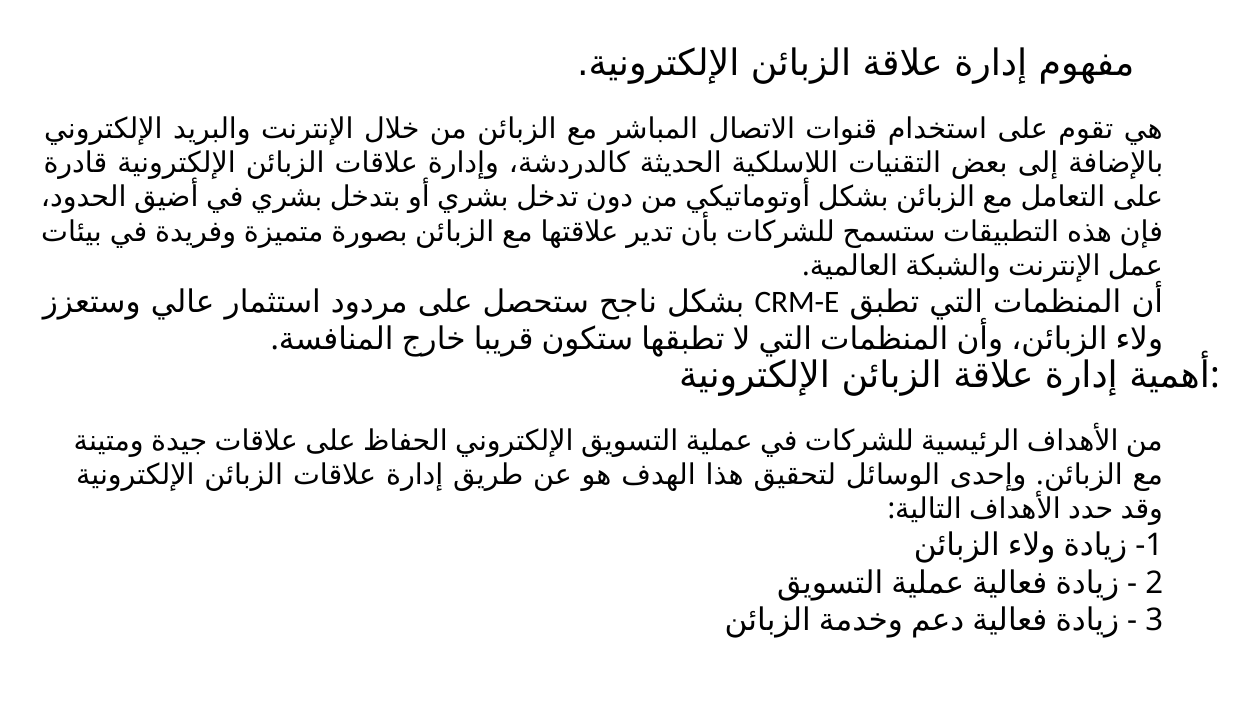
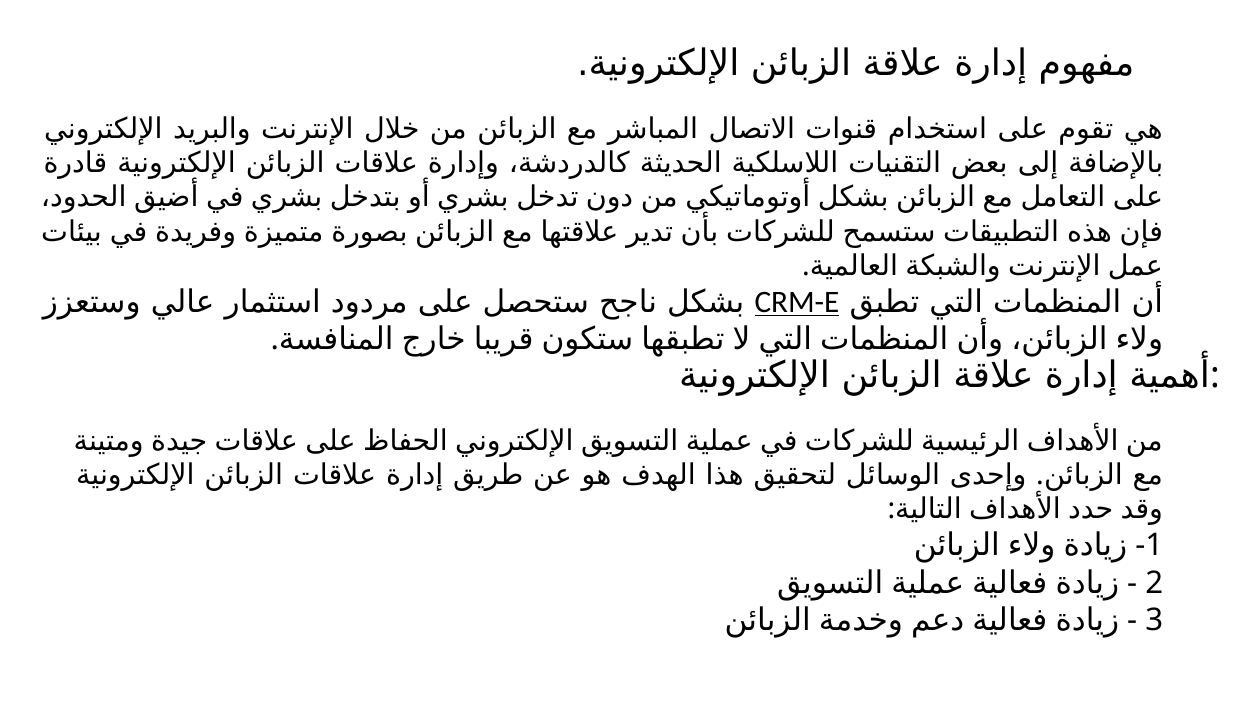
CRM-E underline: none -> present (797, 302)
